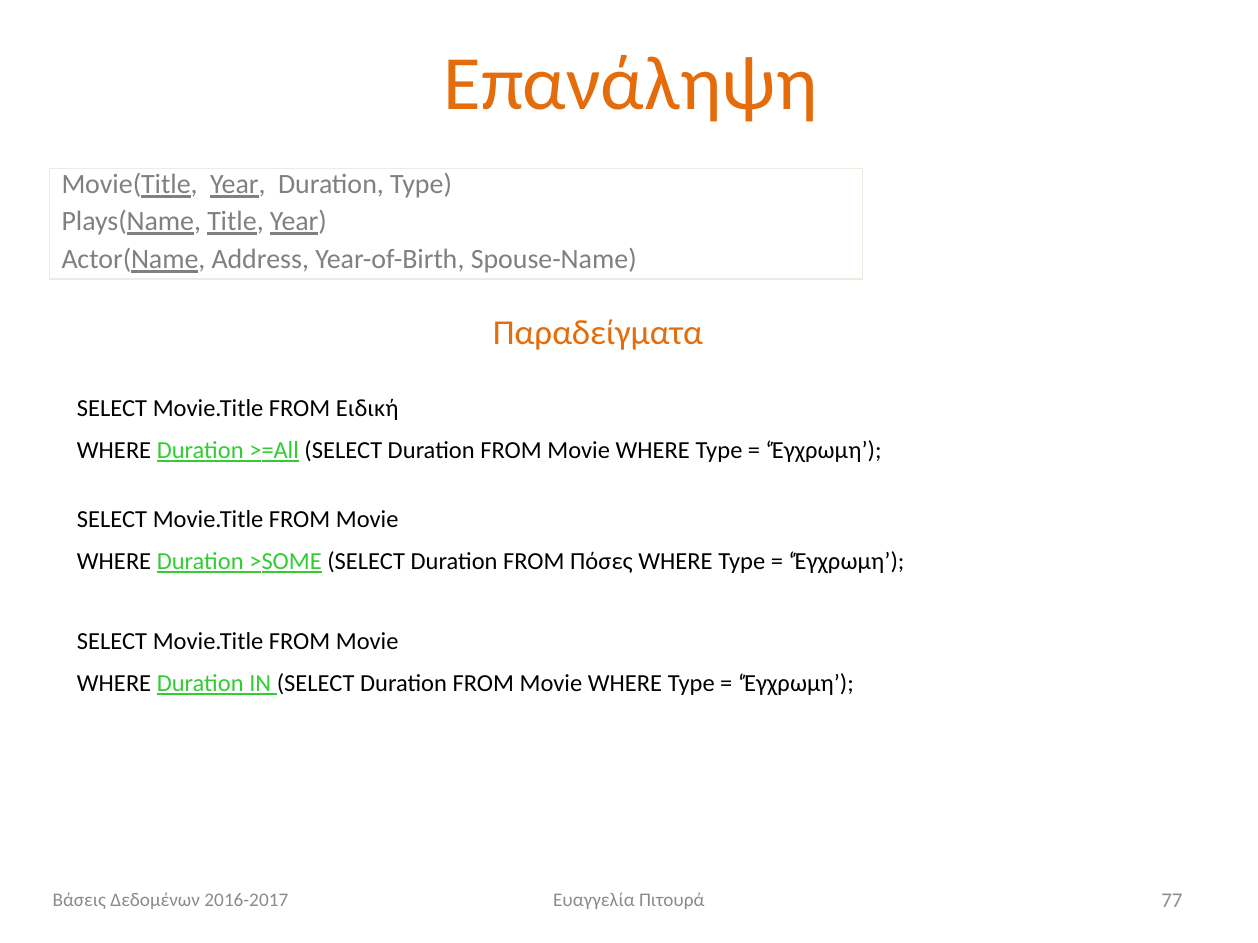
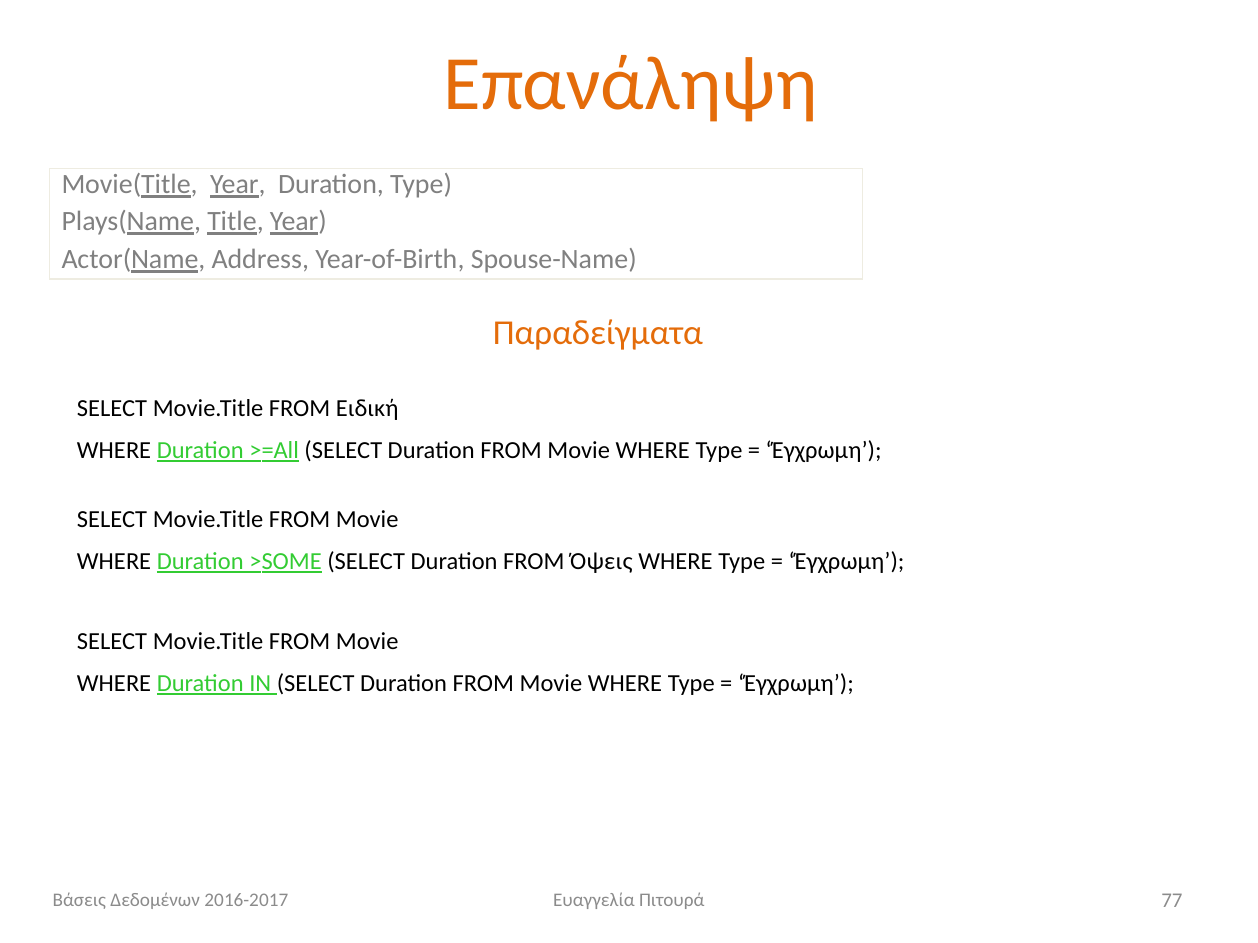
Πόσες: Πόσες -> Όψεις (601, 561)
